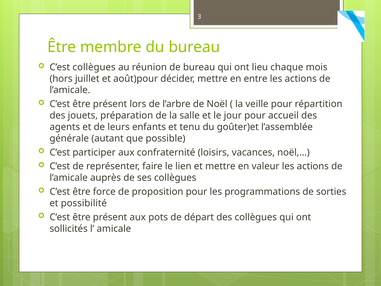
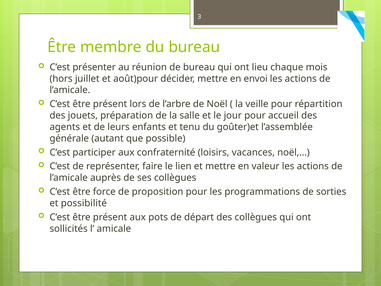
C’est collègues: collègues -> présenter (94, 67)
entre: entre -> envoi (256, 79)
